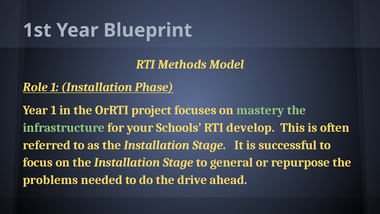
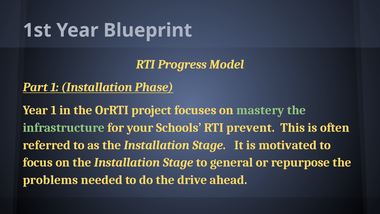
Methods: Methods -> Progress (182, 64)
Role: Role -> Part (35, 87)
develop: develop -> prevent (251, 127)
successful: successful -> motivated (288, 145)
